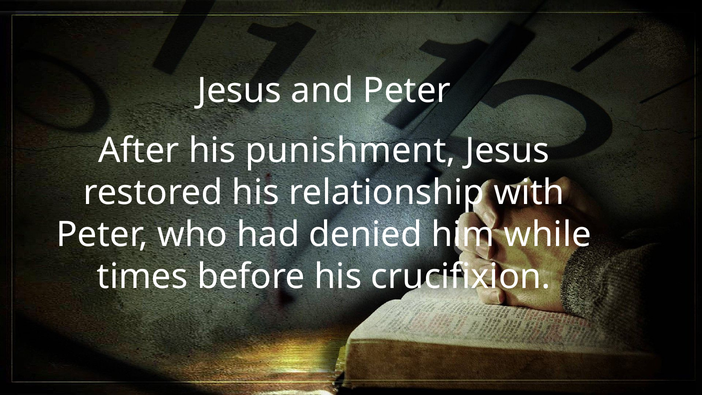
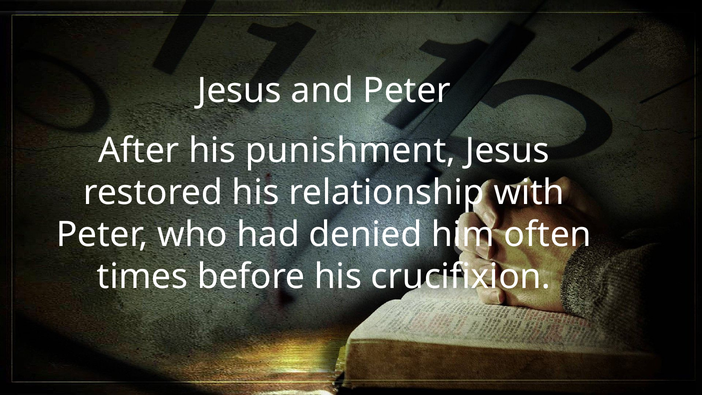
while: while -> often (548, 235)
